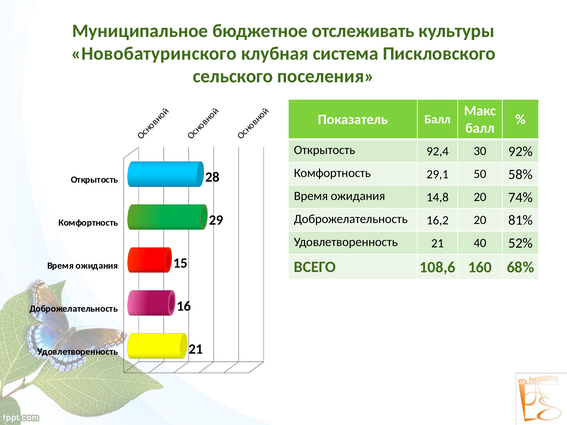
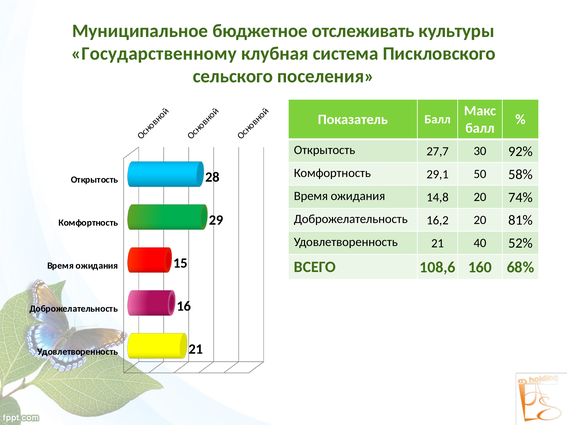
Новобатуринского: Новобатуринского -> Государственному (154, 54)
92,4: 92,4 -> 27,7 (438, 151)
